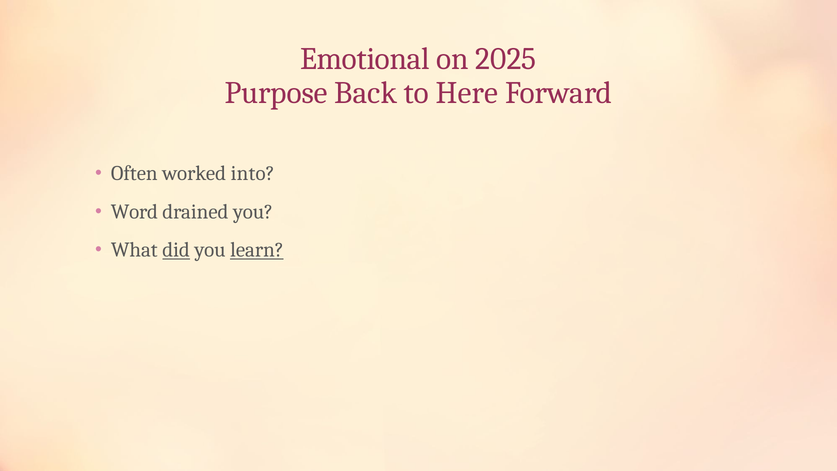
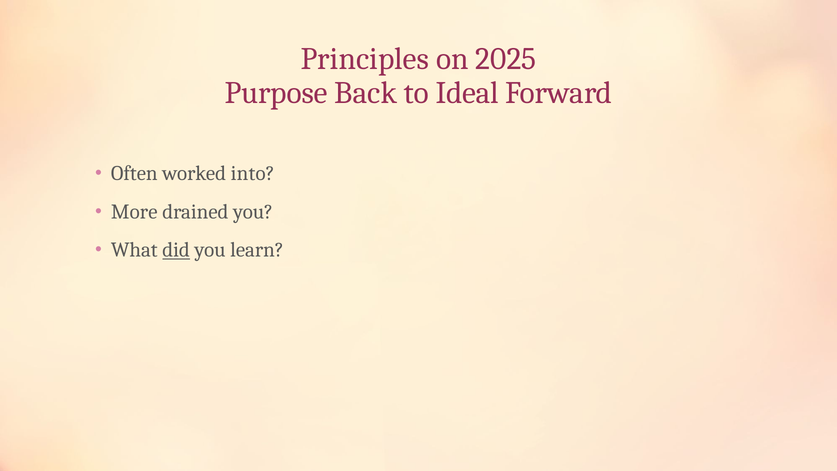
Emotional: Emotional -> Principles (365, 59)
Here: Here -> Ideal (467, 93)
Word: Word -> More (134, 212)
learn underline: present -> none (257, 250)
